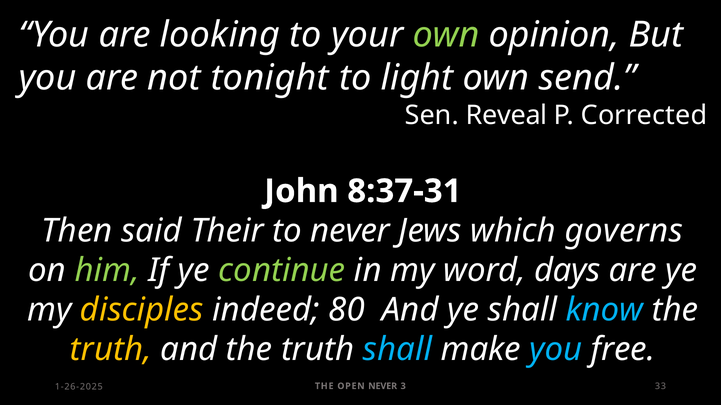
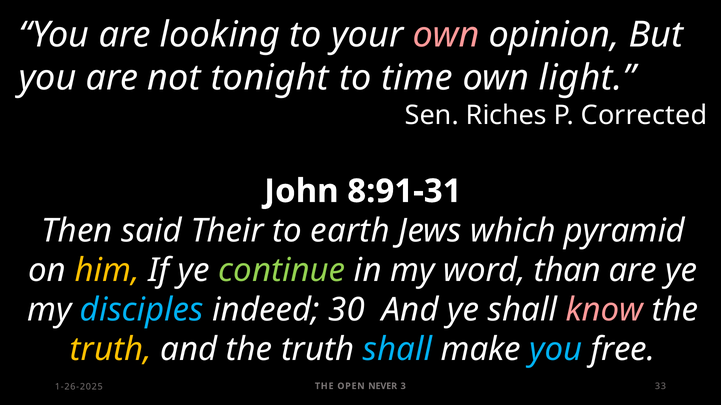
own colour: light green -> pink (446, 35)
light: light -> time (417, 78)
send: send -> light (587, 78)
Reveal: Reveal -> Riches (506, 115)
8:37-31: 8:37-31 -> 8:91-31 (404, 191)
to never: never -> earth (350, 231)
governs: governs -> pyramid (624, 231)
him colour: light green -> yellow (107, 271)
days: days -> than (567, 271)
disciples colour: yellow -> light blue (142, 310)
80: 80 -> 30 (347, 310)
know colour: light blue -> pink (604, 310)
